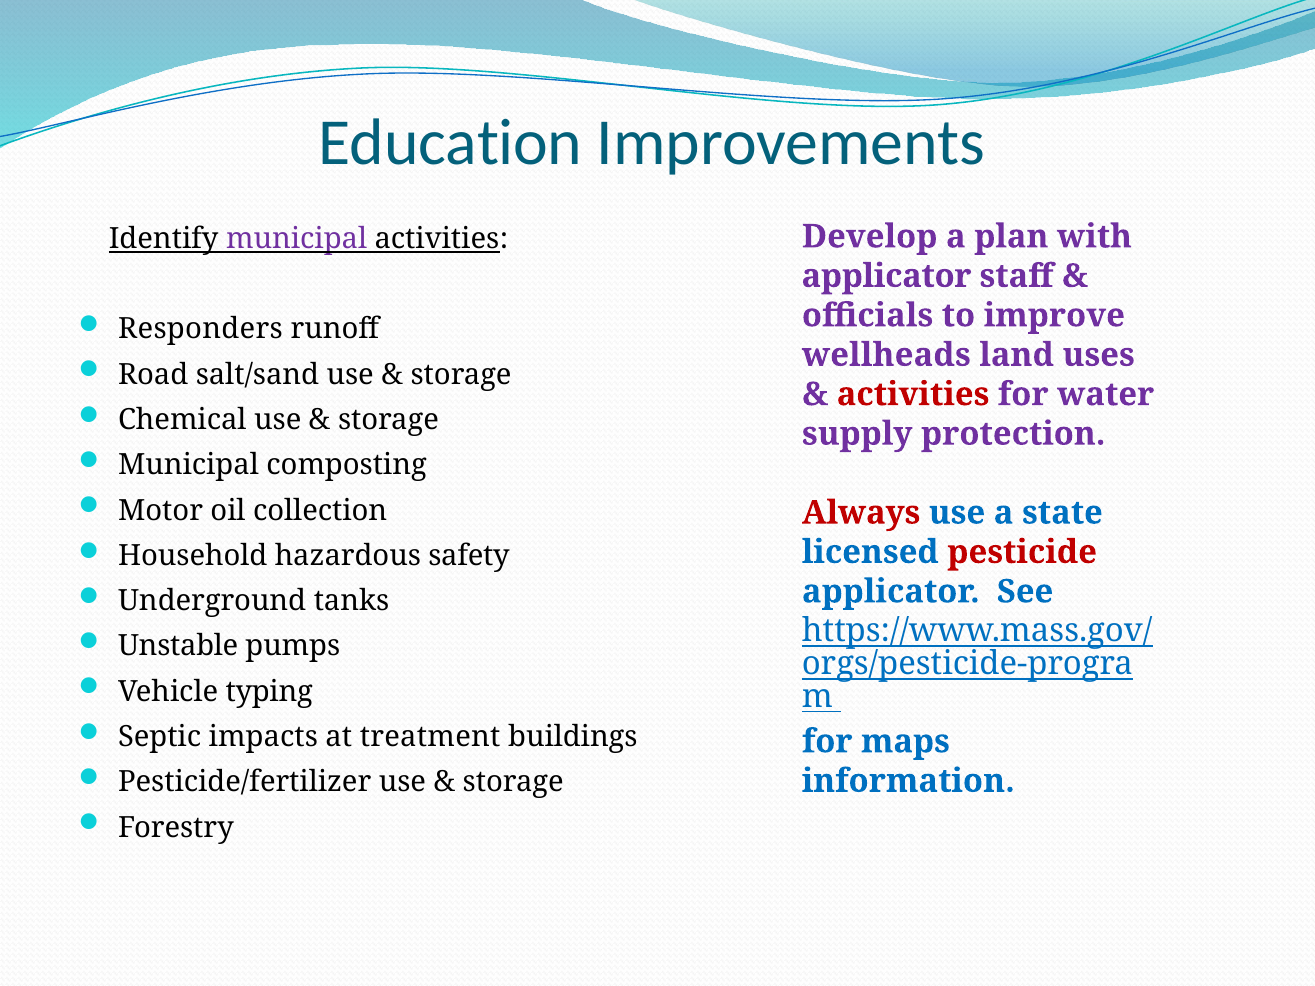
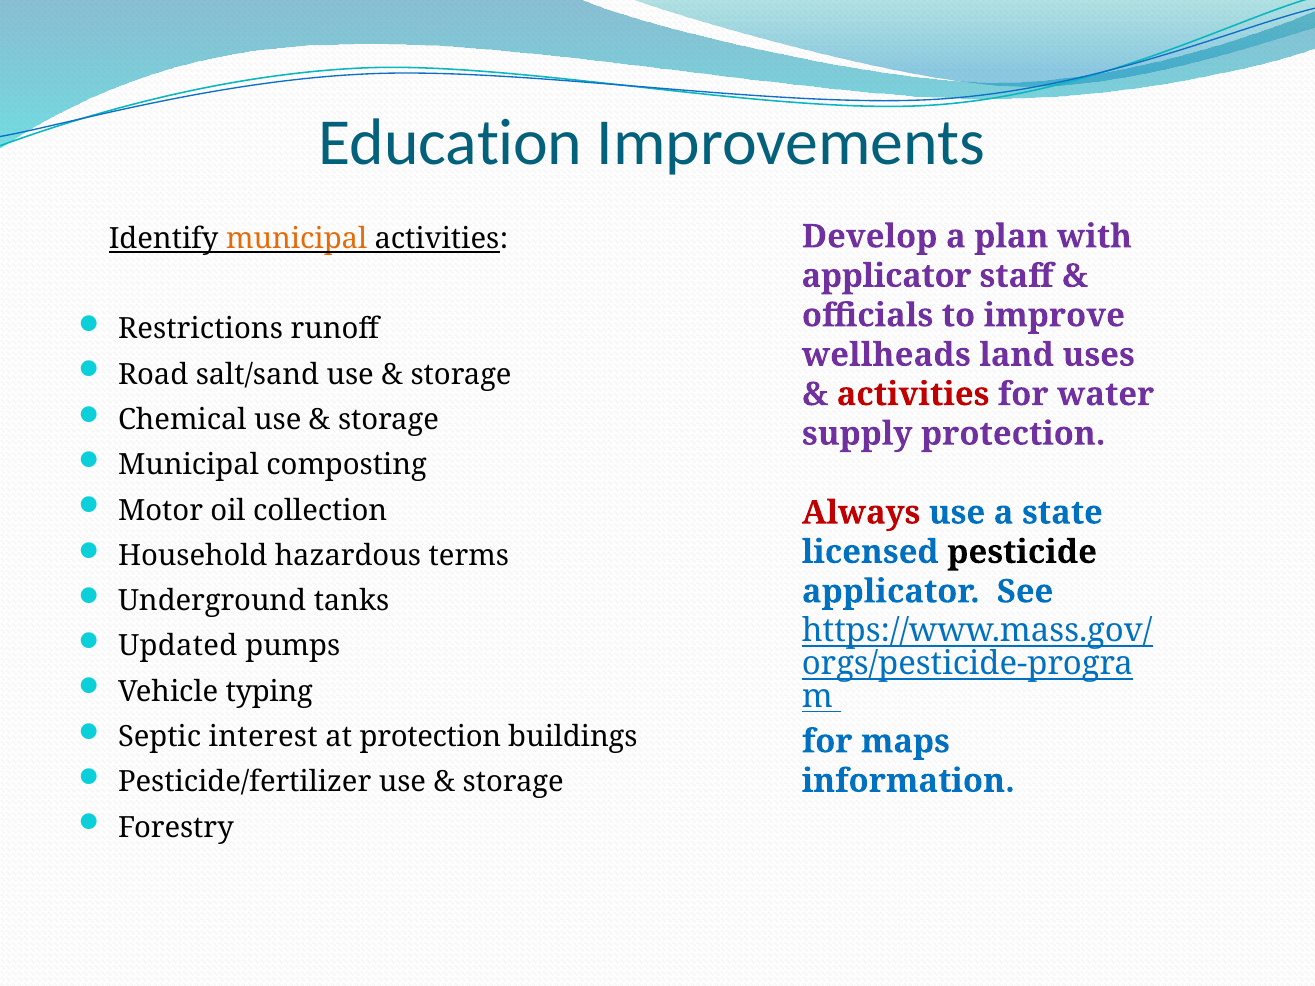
municipal colour: purple -> orange (297, 239)
Responders: Responders -> Restrictions (201, 329)
safety: safety -> terms (469, 556)
pesticide colour: red -> black (1022, 552)
Unstable: Unstable -> Updated (178, 646)
impacts: impacts -> interest (263, 737)
at treatment: treatment -> protection (430, 737)
